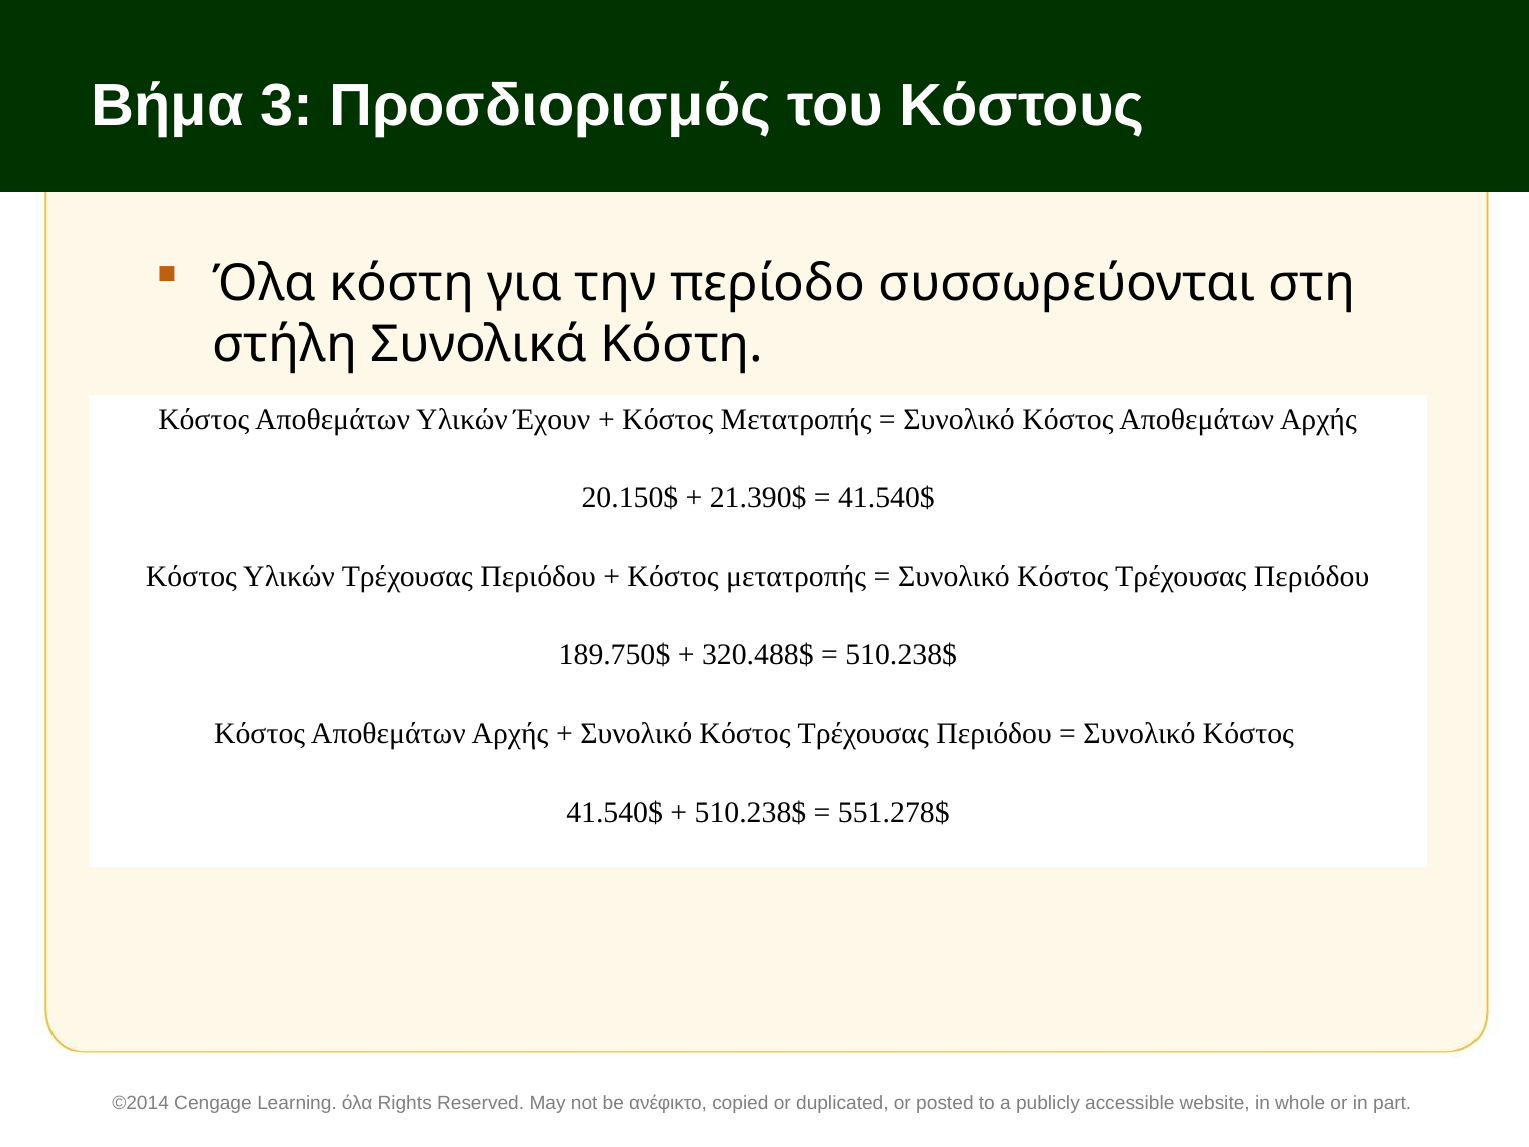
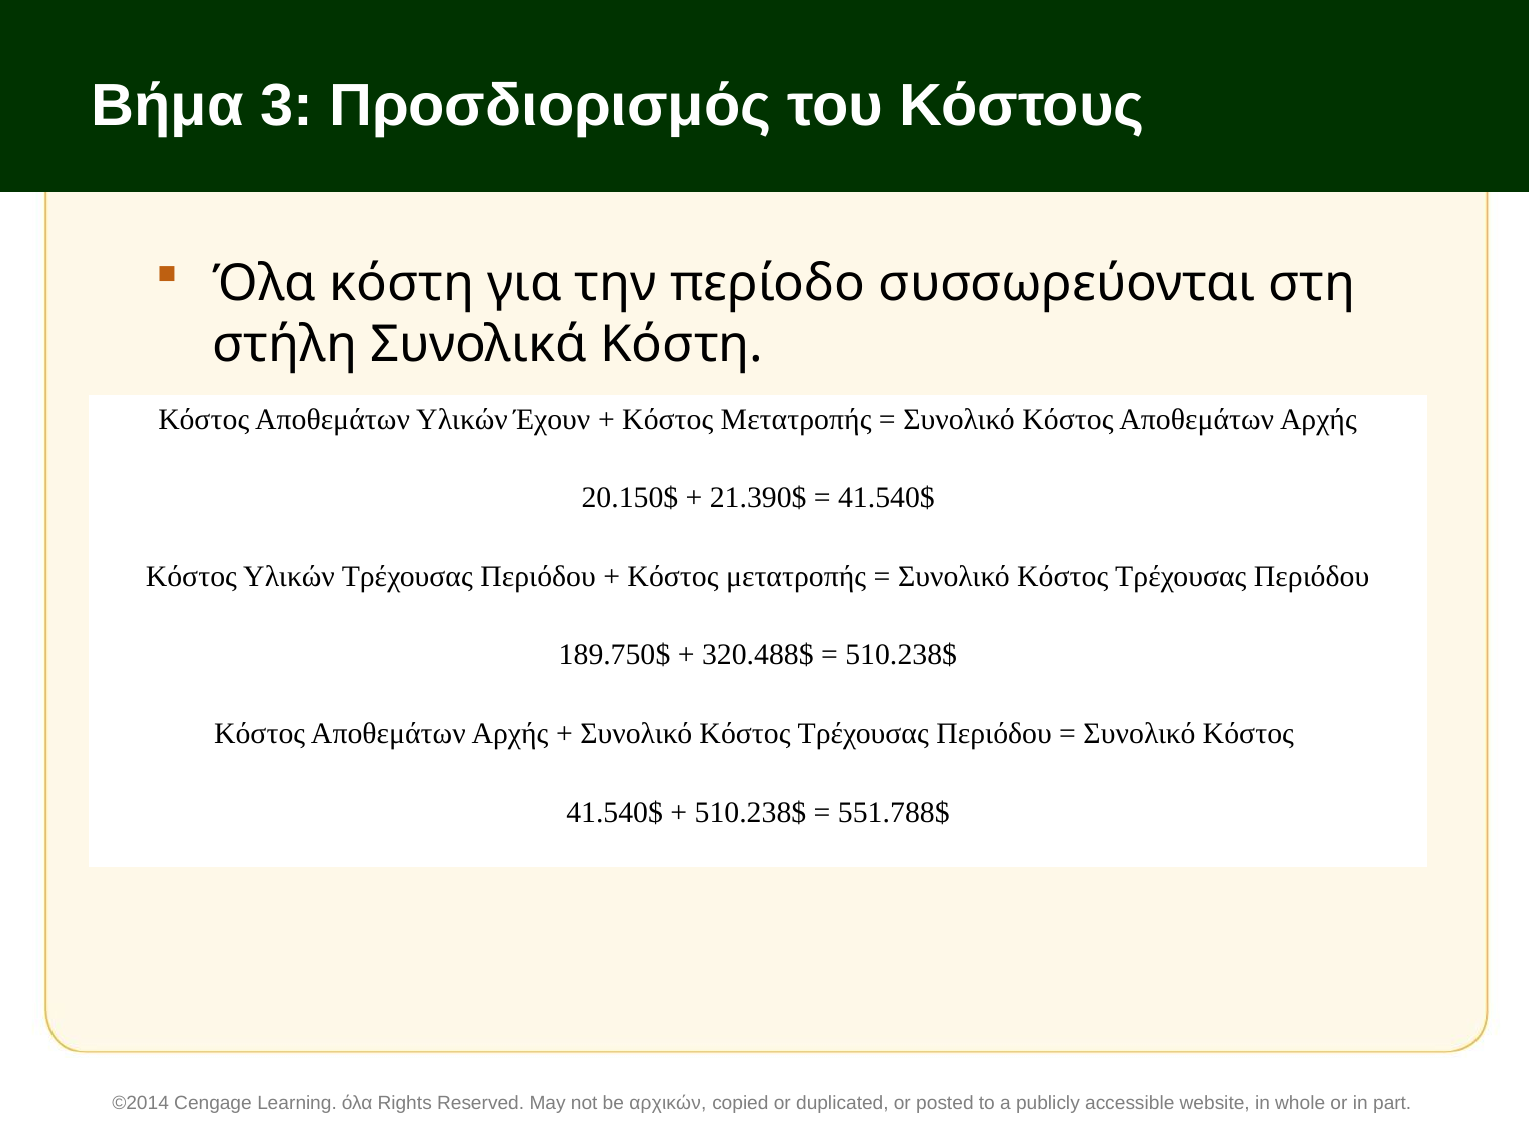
551.278$: 551.278$ -> 551.788$ (894, 812)
ανέφικτο: ανέφικτο -> αρχικών (668, 1103)
